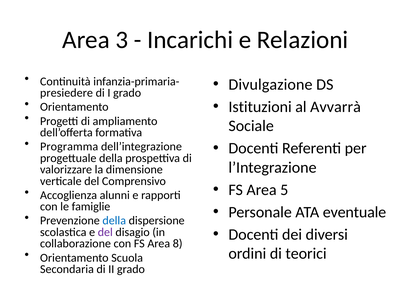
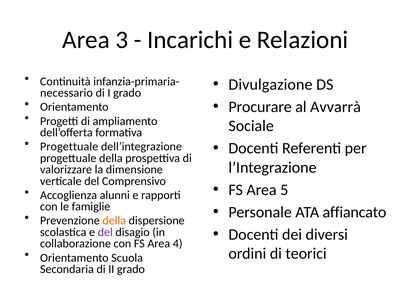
presiedere: presiedere -> necessario (66, 93)
Istituzioni: Istituzioni -> Procurare (260, 107)
Programma: Programma -> Progettuale (69, 147)
eventuale: eventuale -> affiancato (354, 212)
della colour: blue -> orange (114, 221)
8: 8 -> 4 (178, 244)
